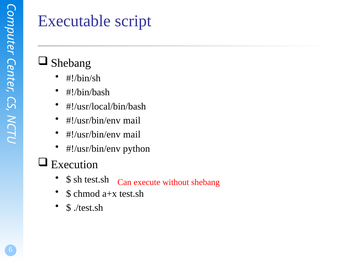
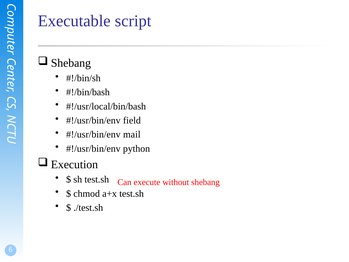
mail: mail -> field (132, 120)
